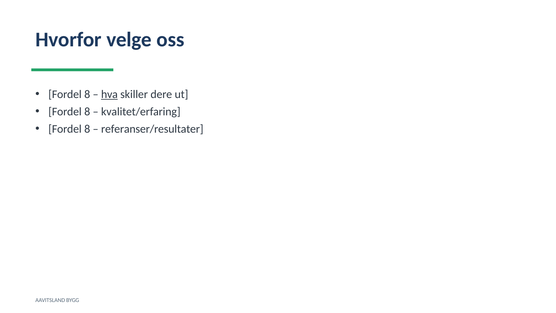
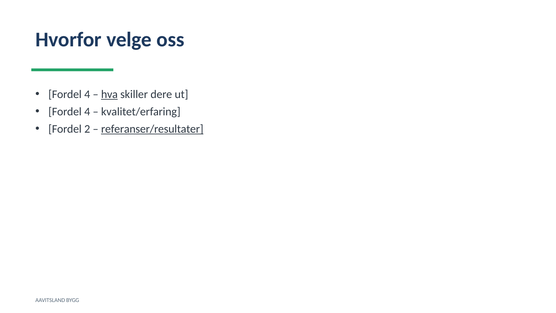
8: 8 -> 4 (87, 94)
8: 8 -> 4 (87, 112)
8: 8 -> 2 (87, 129)
referanser/resultater underline: none -> present (152, 129)
